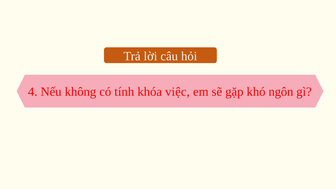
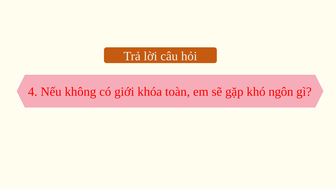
tính: tính -> giới (124, 92)
việc: việc -> toàn (178, 92)
